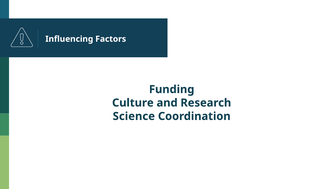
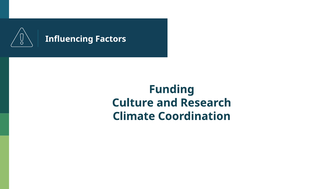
Science: Science -> Climate (134, 116)
